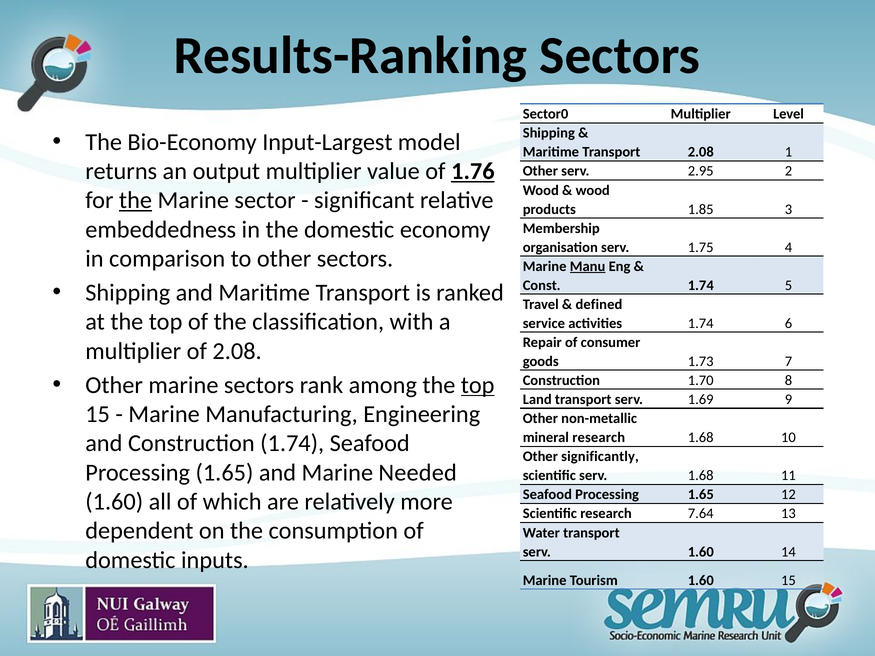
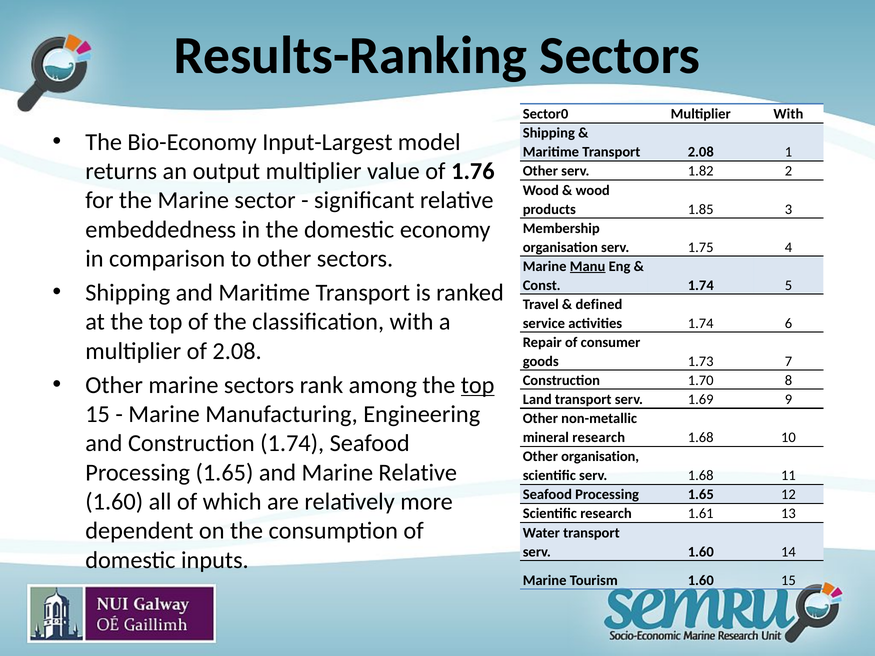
Multiplier Level: Level -> With (788, 114)
1.76 underline: present -> none (473, 171)
2.95: 2.95 -> 1.82 (701, 171)
the underline: present -> none (136, 200)
Other significantly: significantly -> organisation (600, 457)
Marine Needed: Needed -> Relative (418, 473)
7.64: 7.64 -> 1.61 (701, 514)
